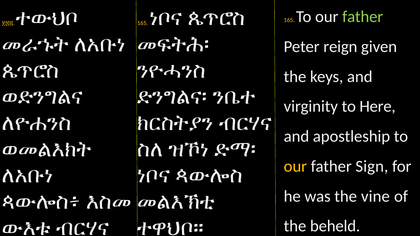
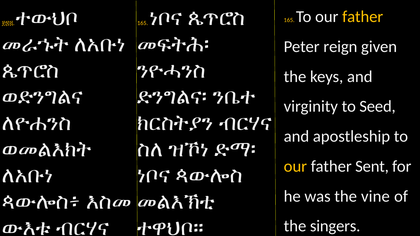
father colour: light green -> yellow (363, 17)
Here: Here -> Seed (378, 107)
Sign: Sign -> Sent (372, 166)
beheld: beheld -> singers (335, 226)
